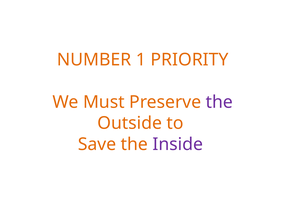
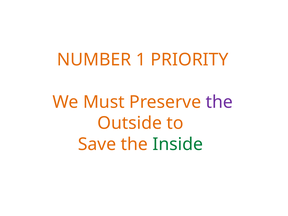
Inside colour: purple -> green (178, 144)
